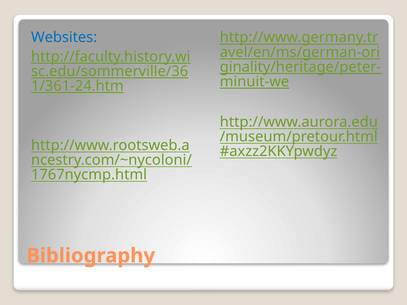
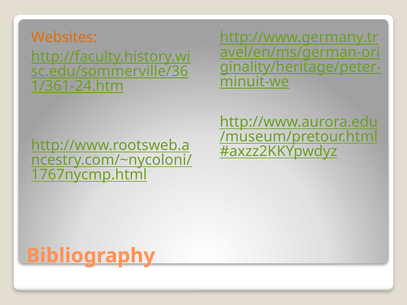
Websites colour: blue -> orange (64, 38)
